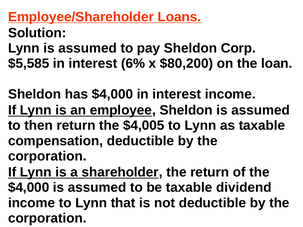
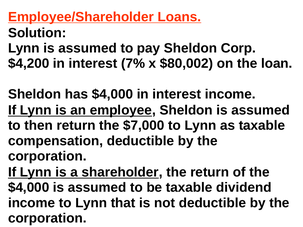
$5,585: $5,585 -> $4,200 (29, 64)
6%: 6% -> 7% (133, 64)
$80,200: $80,200 -> $80,002 (187, 64)
$4,005: $4,005 -> $7,000 (144, 126)
